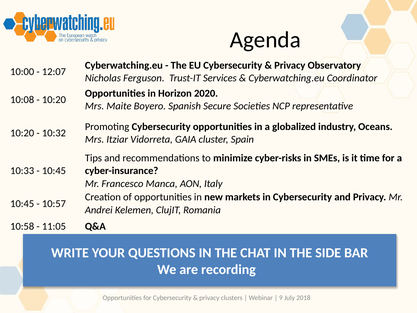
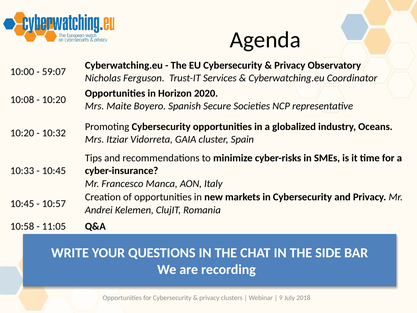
12:07: 12:07 -> 59:07 (54, 72)
